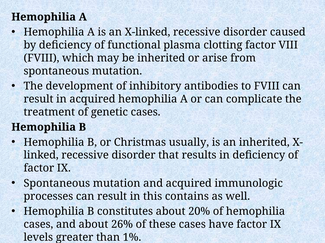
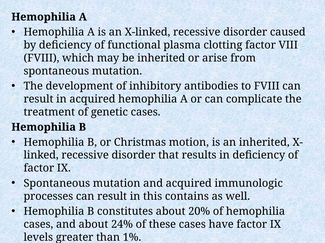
usually: usually -> motion (189, 143)
26%: 26% -> 24% (122, 225)
